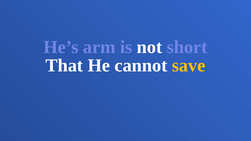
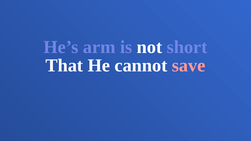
save colour: yellow -> pink (189, 65)
